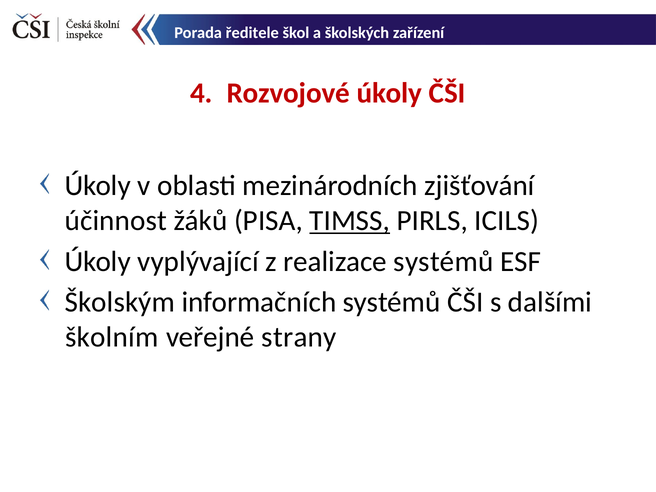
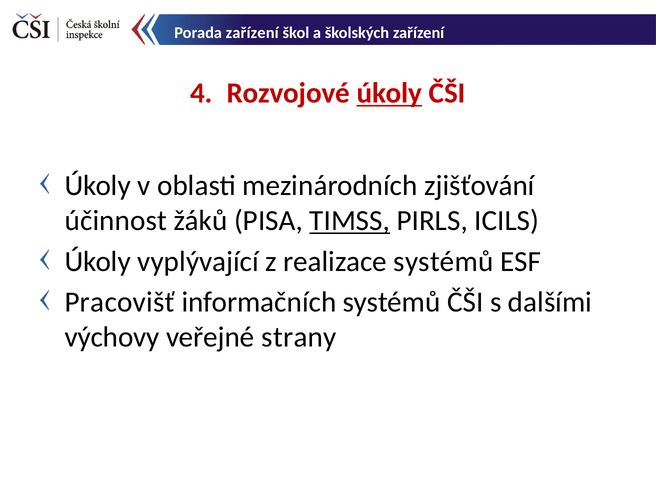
Porada ředitele: ředitele -> zařízení (252, 33)
úkoly underline: none -> present (389, 93)
Školským: Školským -> Pracovišť (120, 302)
školním: školním -> výchovy (112, 337)
